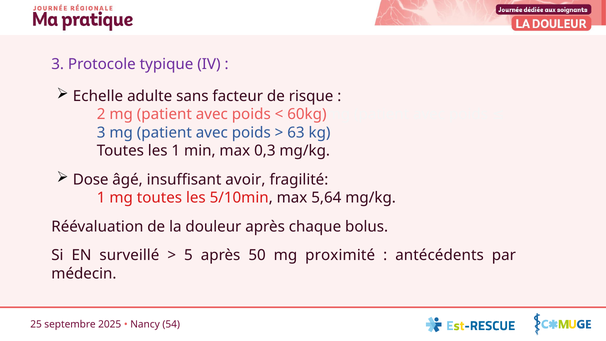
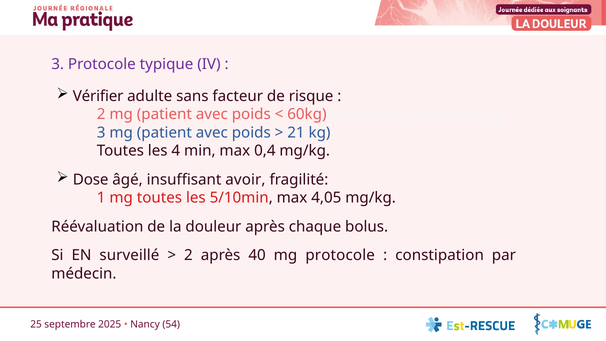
Echelle: Echelle -> Vérifier (98, 96)
63: 63 -> 21 (296, 133)
les 1: 1 -> 4 (176, 151)
0,3: 0,3 -> 0,4 (265, 151)
5,64: 5,64 -> 4,05 (326, 198)
5: 5 -> 2 (188, 255)
50: 50 -> 40 (257, 255)
mg proximité: proximité -> protocole (340, 255)
antécédents: antécédents -> constipation (440, 255)
